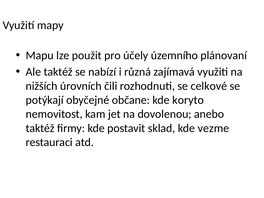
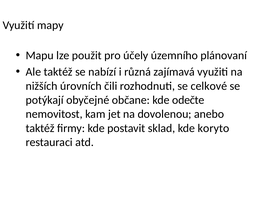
koryto: koryto -> odečte (188, 100)
vezme: vezme -> koryto (213, 128)
